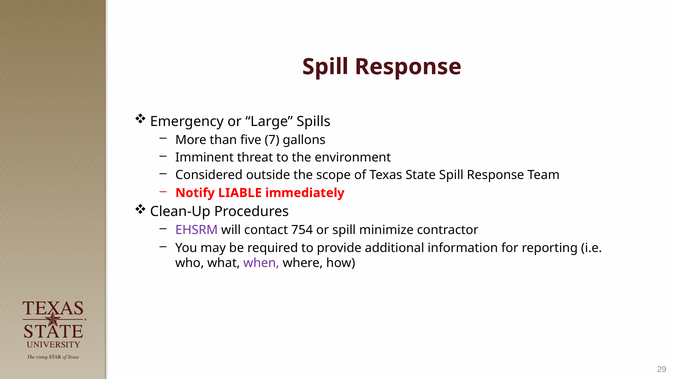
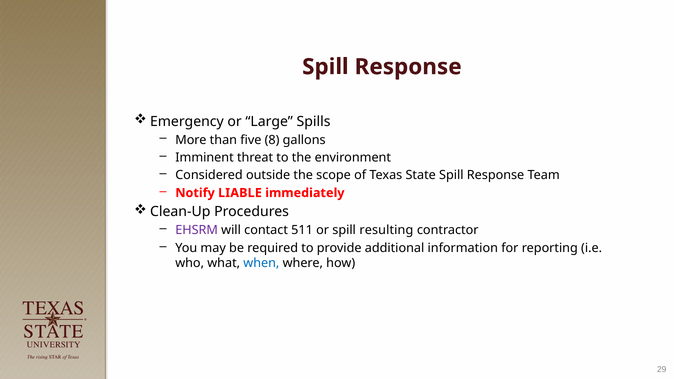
7: 7 -> 8 (272, 140)
754: 754 -> 511 (302, 230)
minimize: minimize -> resulting (386, 230)
when colour: purple -> blue (261, 263)
